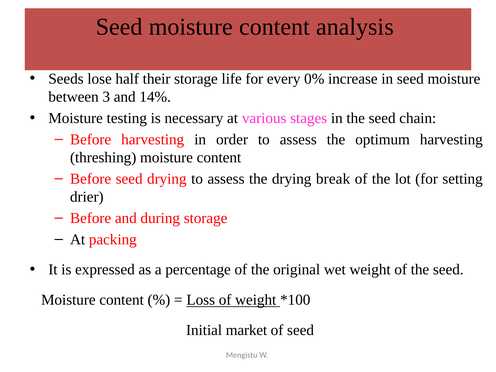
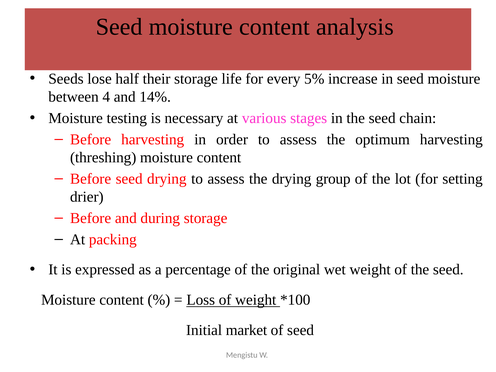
0%: 0% -> 5% (314, 79)
3: 3 -> 4 (106, 97)
break: break -> group (333, 179)
